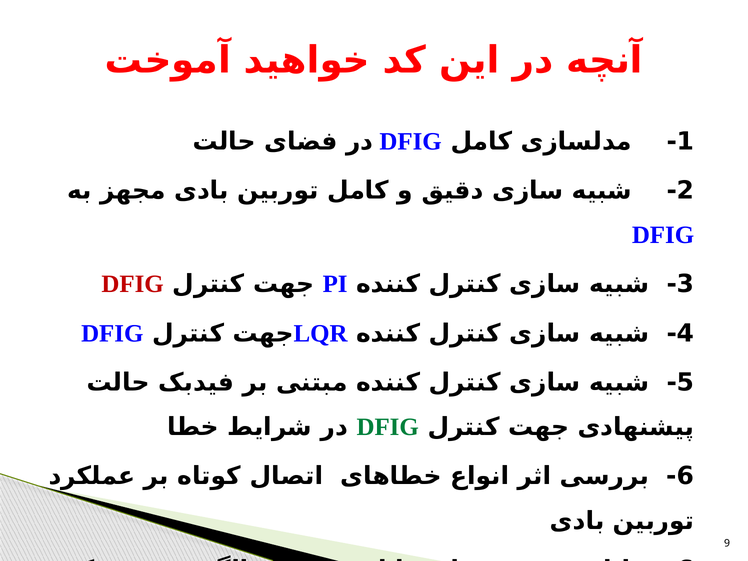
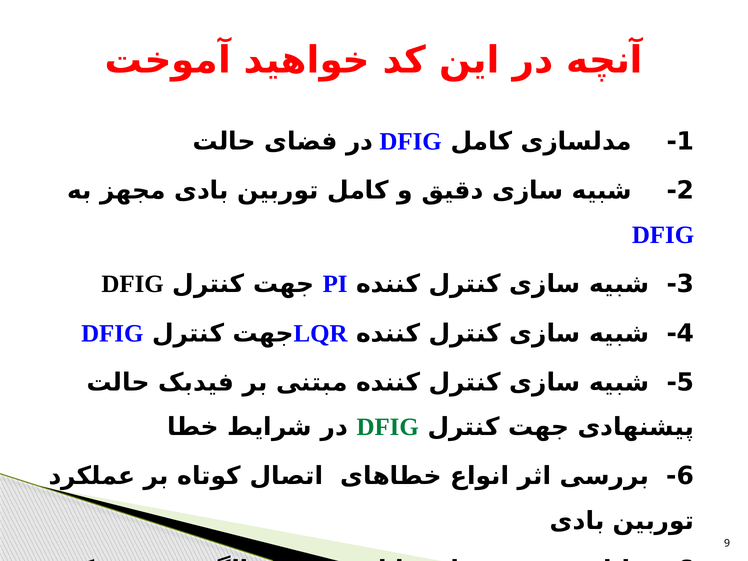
DFIG colour: red -> black (133, 284)
